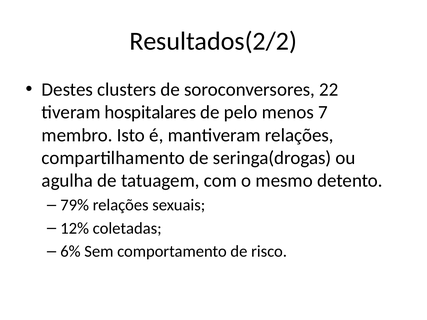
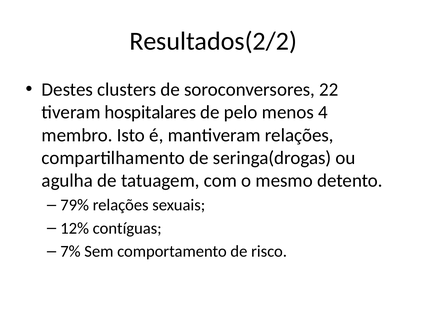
7: 7 -> 4 (323, 112)
coletadas: coletadas -> contíguas (127, 228)
6%: 6% -> 7% (70, 252)
